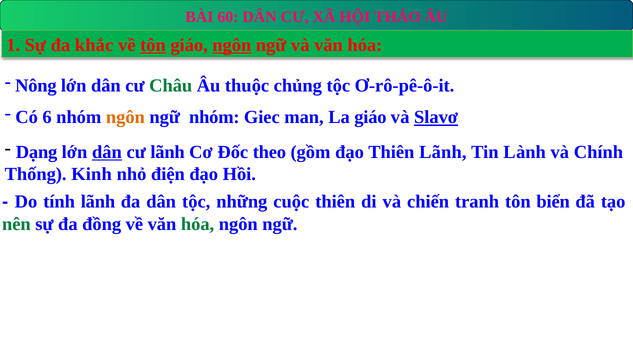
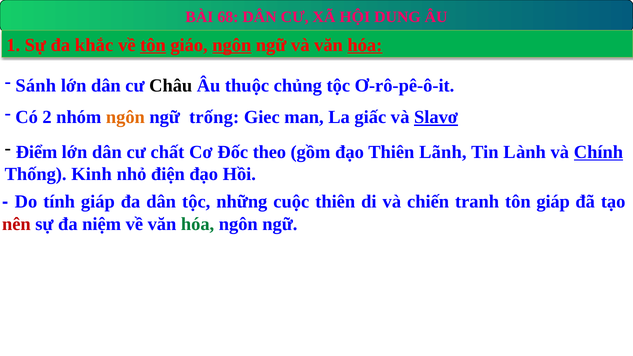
60: 60 -> 68 (228, 17)
THẢO: THẢO -> DUNG (397, 17)
hóa underline: none -> present (365, 45)
Nông: Nông -> Sánh (36, 86)
Châu colour: green -> black (171, 86)
6: 6 -> 2 (47, 117)
ngữ nhóm: nhóm -> trống (214, 117)
La giáo: giáo -> giấc (370, 117)
Dạng: Dạng -> Điểm (37, 152)
dân underline: present -> none (107, 152)
cư lãnh: lãnh -> chất (167, 152)
Chính underline: none -> present (598, 152)
tính lãnh: lãnh -> giáp (98, 202)
tôn biển: biển -> giáp (553, 202)
nên colour: green -> red (16, 224)
đồng: đồng -> niệm (102, 224)
